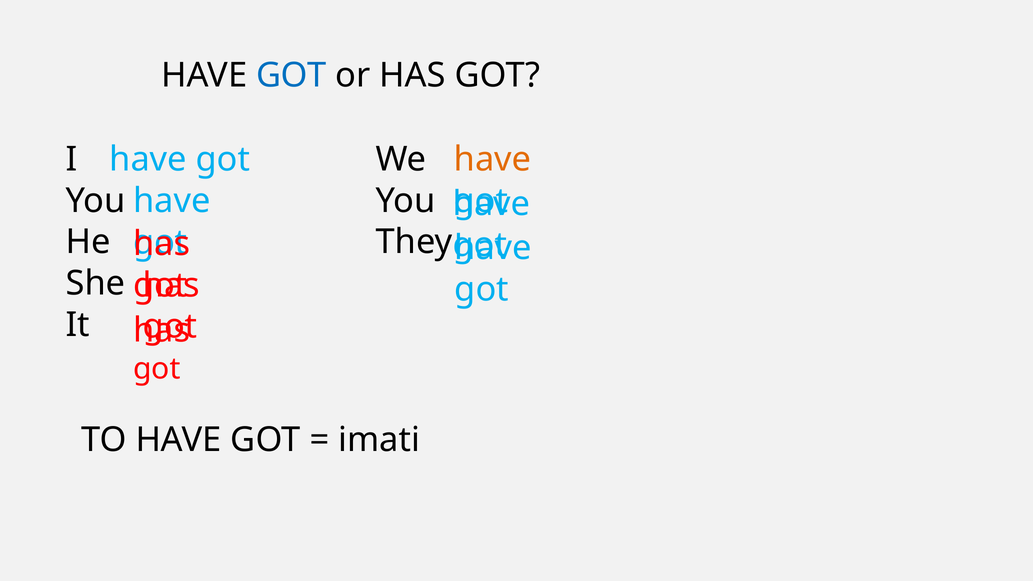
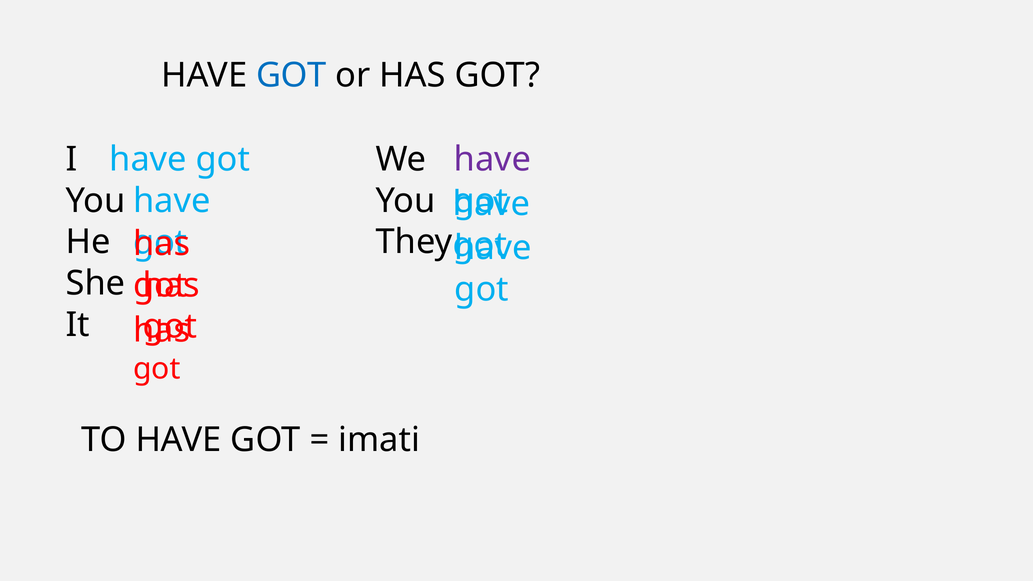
have colour: orange -> purple (493, 159)
